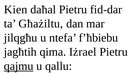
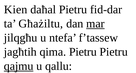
mar underline: none -> present (95, 24)
f’ħbiebu: f’ħbiebu -> f’tassew (98, 38)
qima Iżrael: Iżrael -> Pietru (83, 52)
